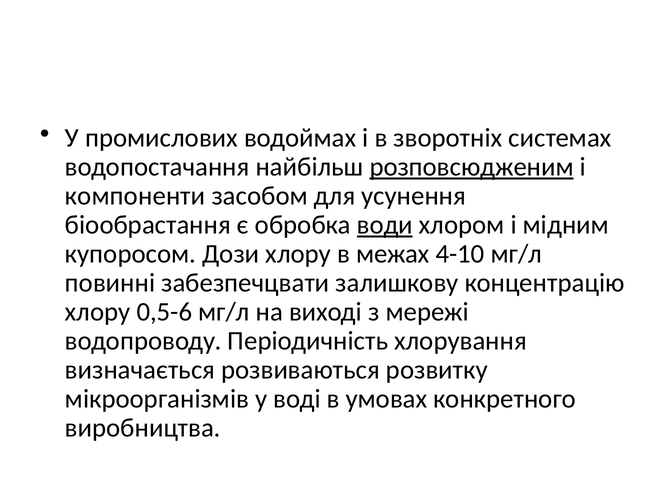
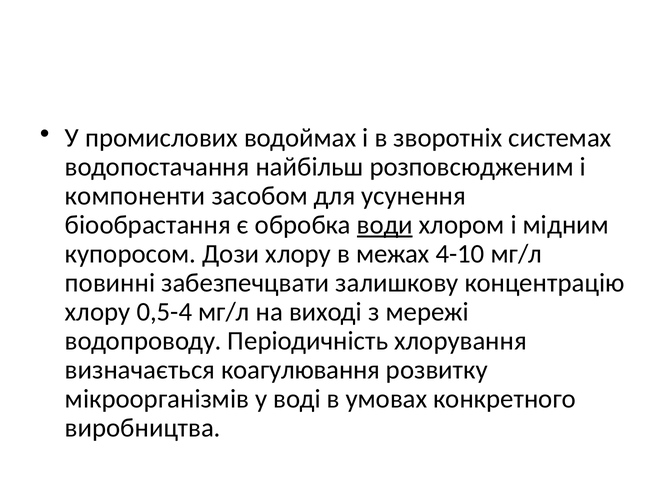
розповсюдженим underline: present -> none (472, 167)
0,5-6: 0,5-6 -> 0,5-4 (164, 312)
розвиваються: розвиваються -> коагулювання (301, 370)
